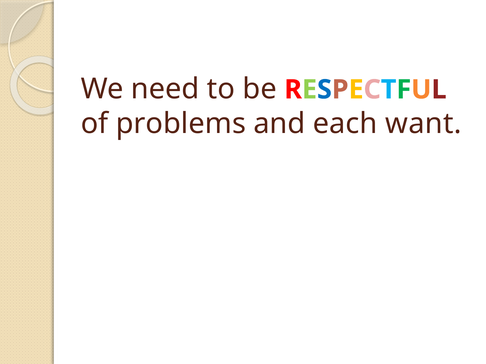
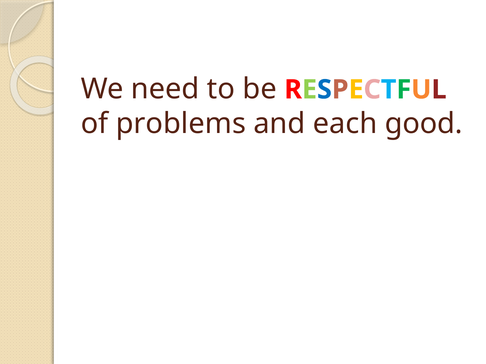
want: want -> good (424, 124)
